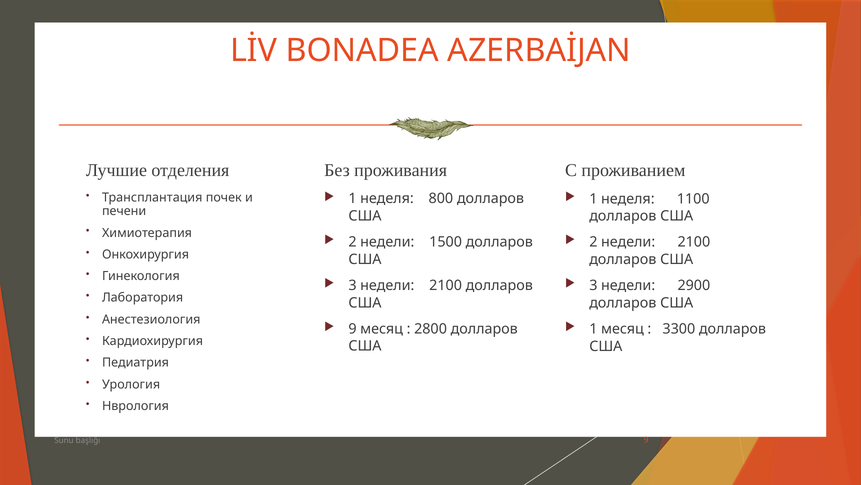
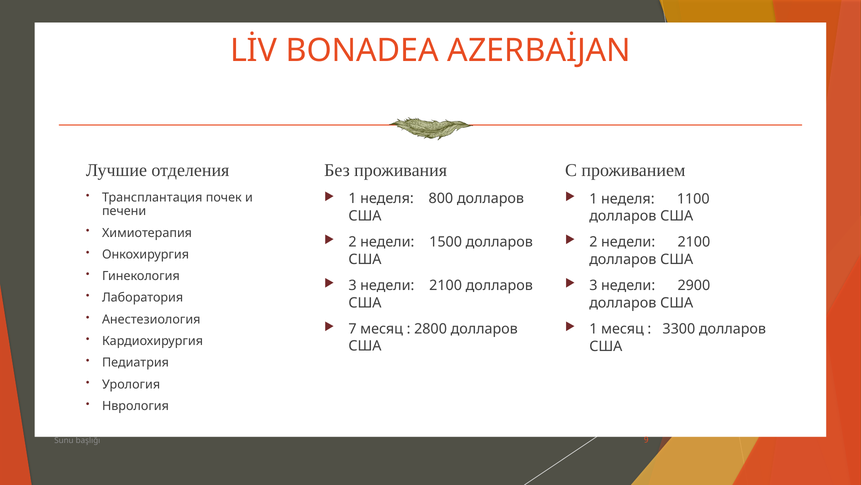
9: 9 -> 7 (352, 329)
